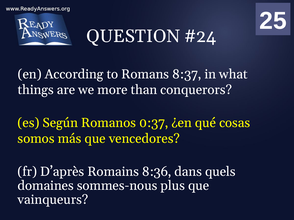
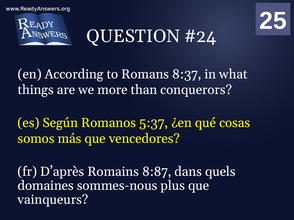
0:37: 0:37 -> 5:37 (154, 123)
8:36: 8:36 -> 8:87 (157, 172)
